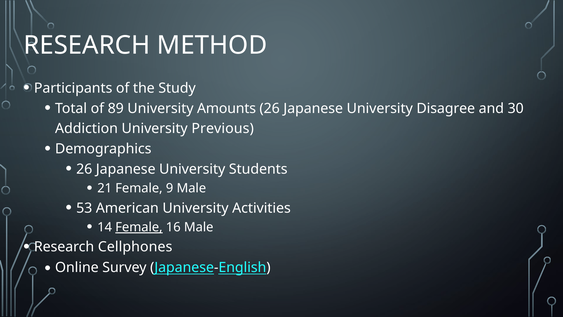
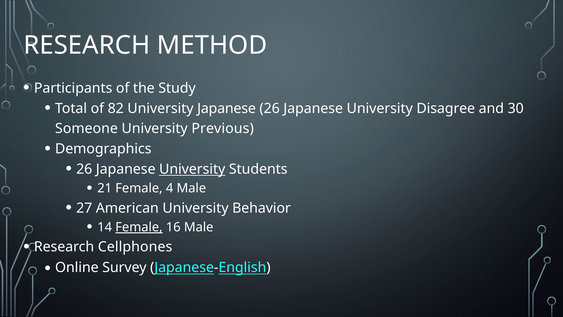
89: 89 -> 82 (116, 108)
University Amounts: Amounts -> Japanese (227, 108)
Addiction: Addiction -> Someone (86, 129)
University underline: none -> present (192, 169)
9: 9 -> 4 (170, 188)
53: 53 -> 27 (84, 208)
Activities: Activities -> Behavior (262, 208)
